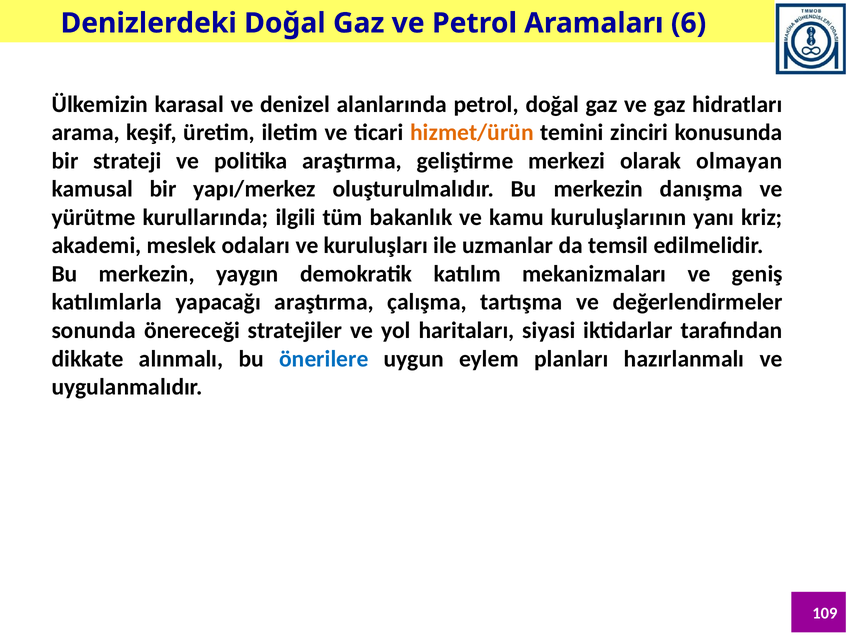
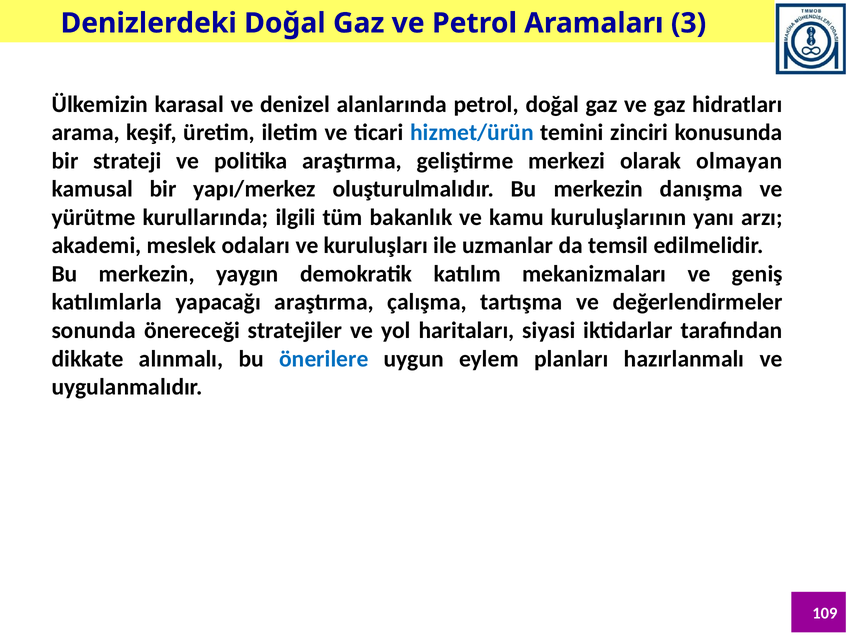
6: 6 -> 3 (689, 23)
hizmet/ürün colour: orange -> blue (472, 133)
kriz: kriz -> arzı (762, 217)
